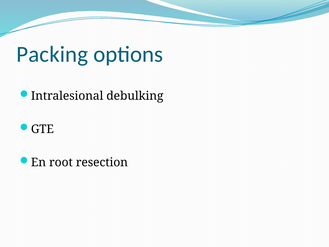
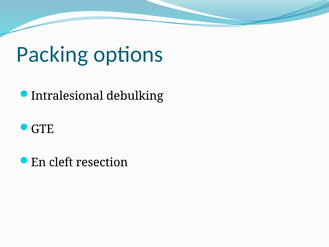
root: root -> cleft (61, 162)
